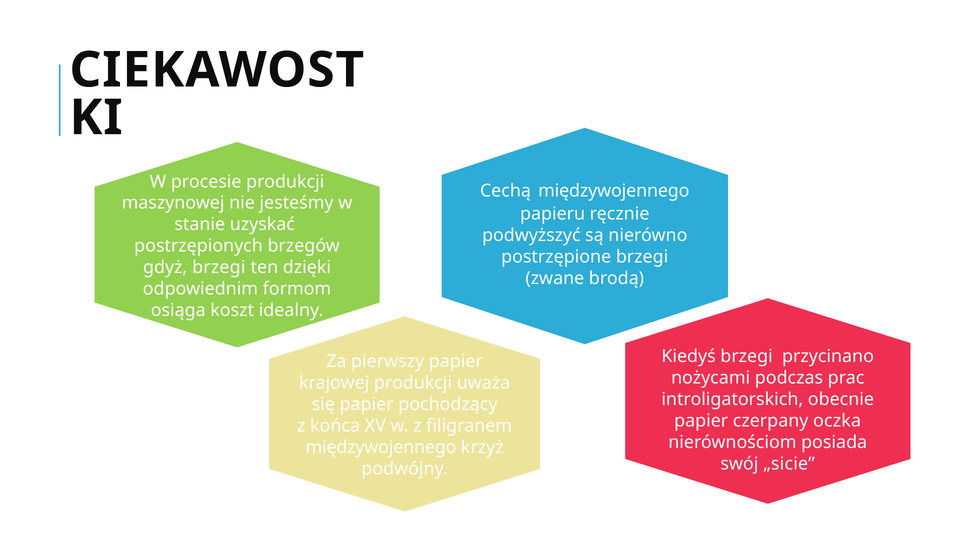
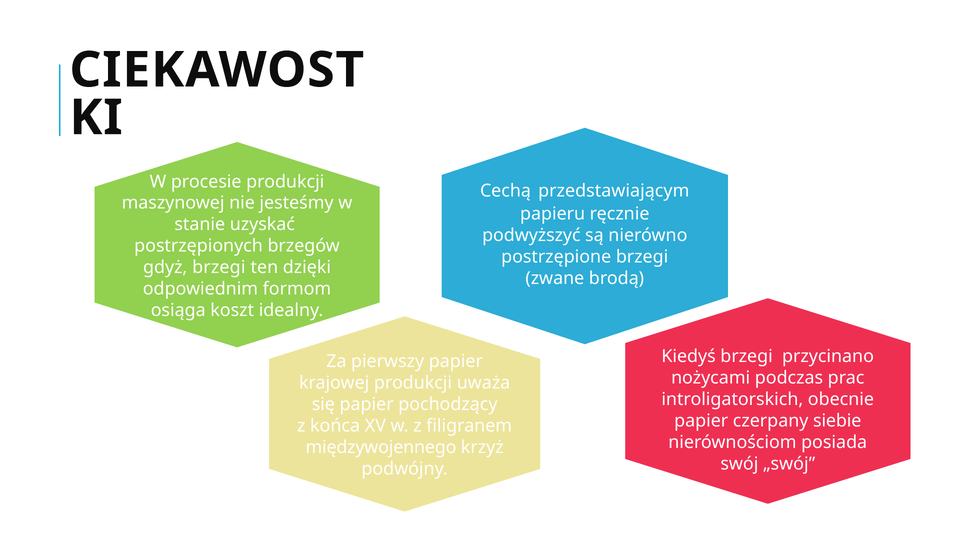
Cechą międzywojennego: międzywojennego -> przedstawiającym (614, 191)
oczka: oczka -> siebie (837, 421)
„sicie: „sicie -> „swój (789, 464)
